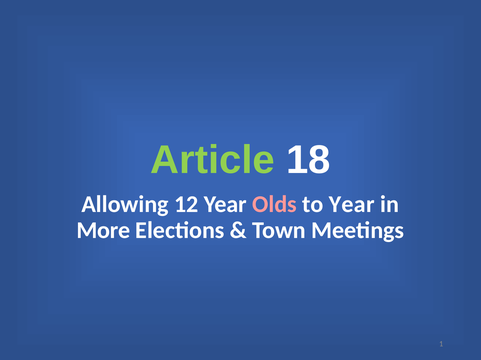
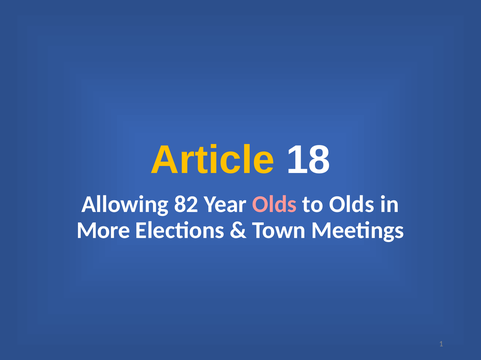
Article colour: light green -> yellow (213, 160)
12: 12 -> 82 (186, 205)
to Year: Year -> Olds (352, 205)
